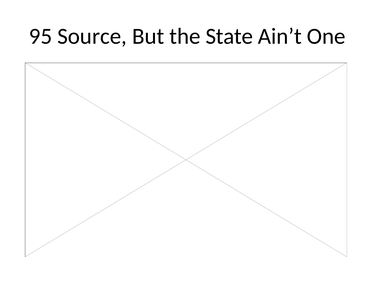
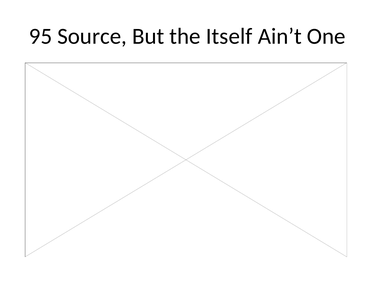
State: State -> Itself (229, 36)
